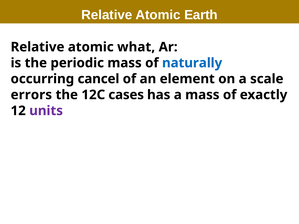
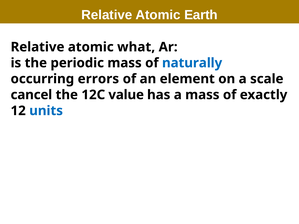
cancel: cancel -> errors (98, 79)
errors: errors -> cancel (31, 95)
cases: cases -> value (126, 95)
units colour: purple -> blue (46, 111)
